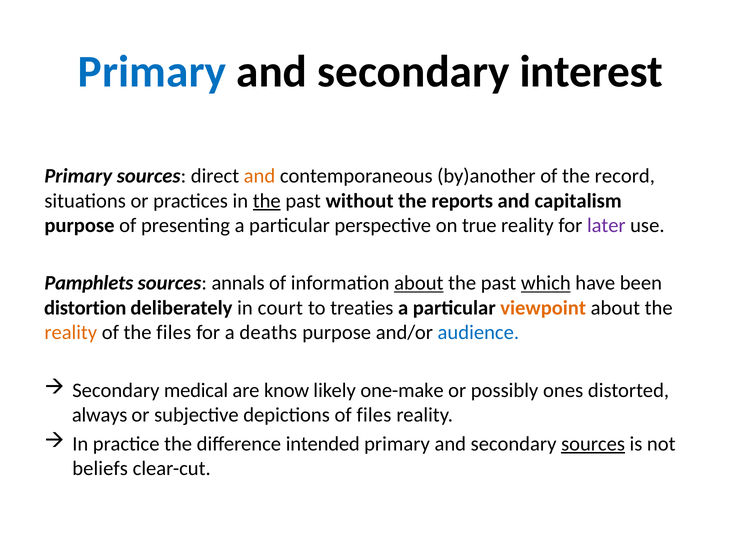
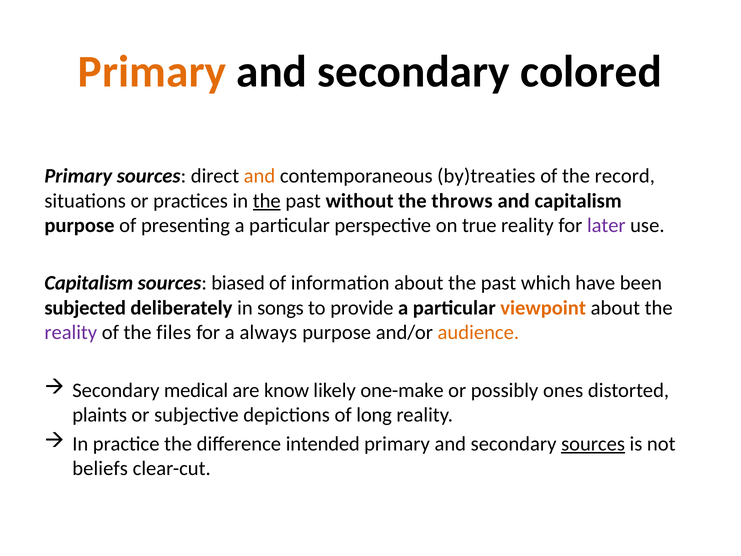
Primary colour: blue -> orange (152, 72)
interest: interest -> colored (591, 72)
by)another: by)another -> by)treaties (486, 176)
reports: reports -> throws (462, 201)
Pamphlets: Pamphlets -> Capitalism (89, 283)
annals: annals -> biased (238, 283)
about underline: present -> none (419, 283)
which underline: present -> none (546, 283)
distortion: distortion -> subjected (85, 308)
court: court -> songs (280, 308)
treaties: treaties -> provide (362, 308)
reality colour: orange -> purple (71, 332)
deaths: deaths -> always (268, 332)
audience colour: blue -> orange (478, 332)
always: always -> plaints (100, 415)
of files: files -> long (374, 415)
